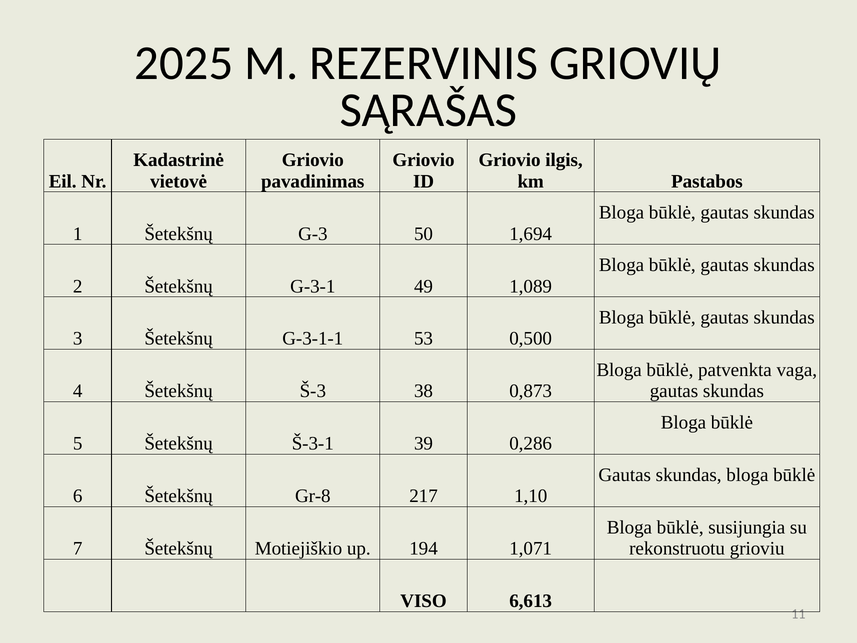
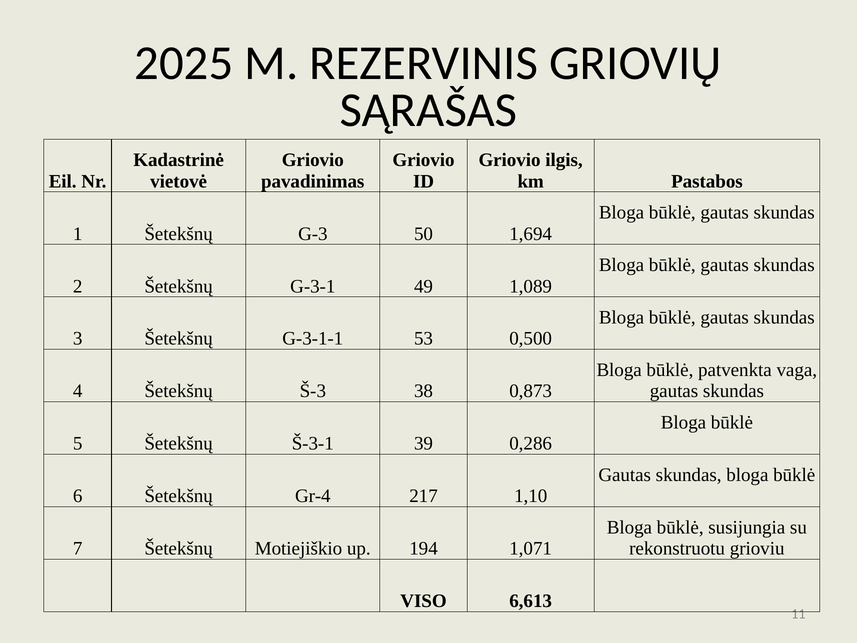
Gr-8: Gr-8 -> Gr-4 (313, 496)
